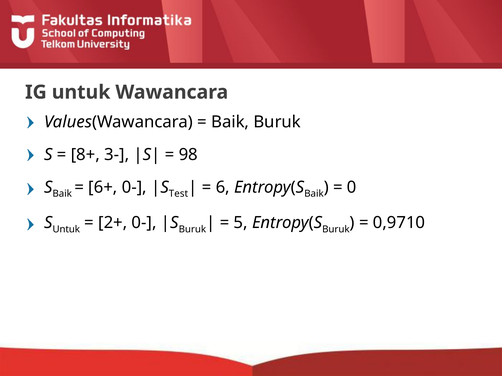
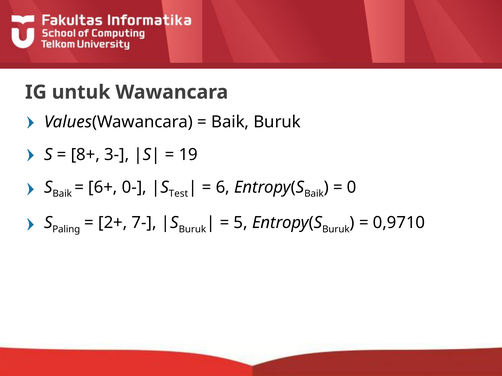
98: 98 -> 19 (188, 155)
S Untuk: Untuk -> Paling (66, 229)
2+ 0-: 0- -> 7- (144, 223)
